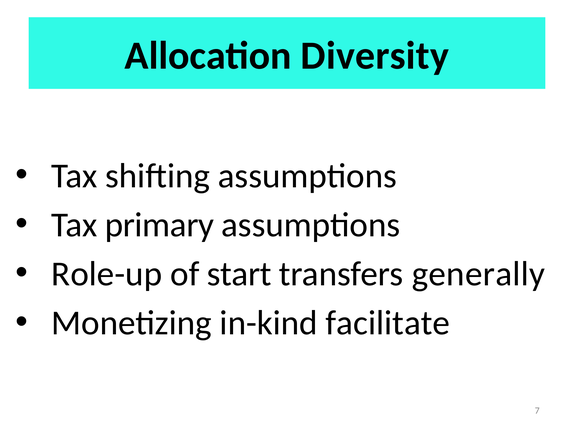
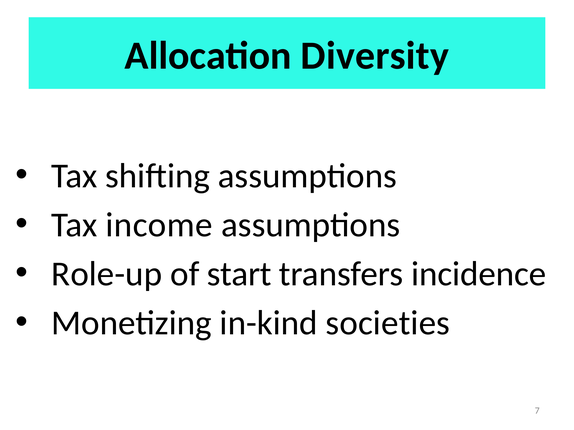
primary: primary -> income (159, 225)
generally: generally -> incidence (479, 274)
facilitate: facilitate -> societies (388, 323)
